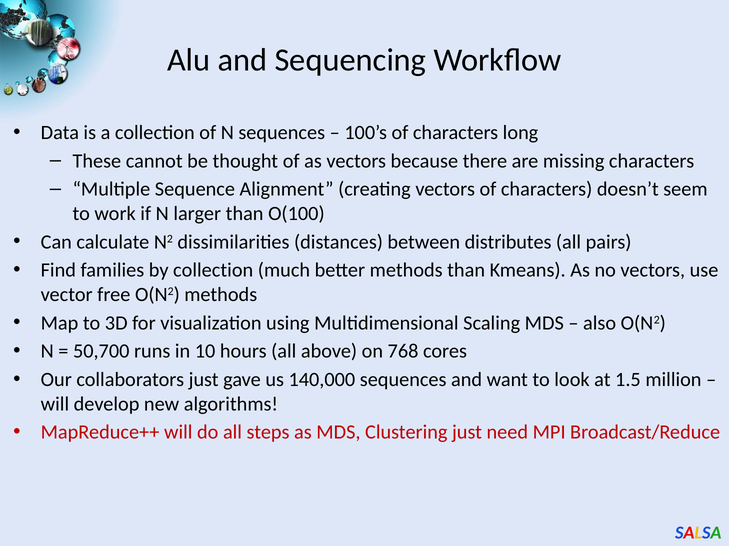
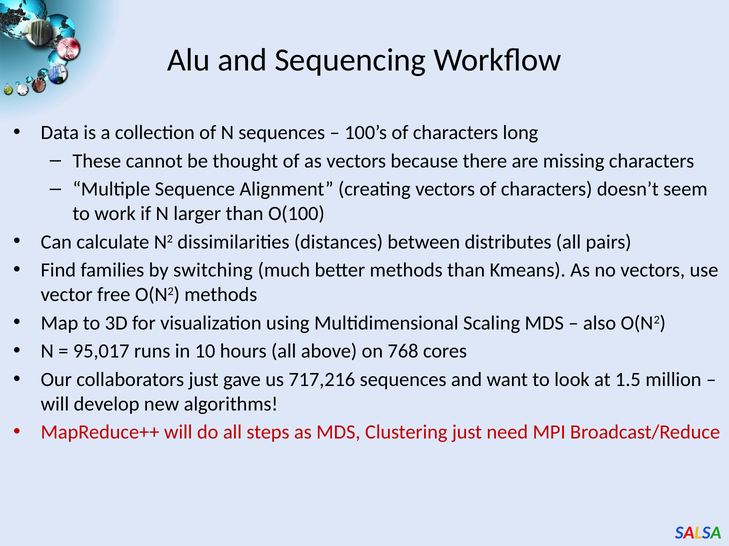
by collection: collection -> switching (213, 271)
50,700: 50,700 -> 95,017 (101, 352)
140,000: 140,000 -> 717,216 (322, 380)
